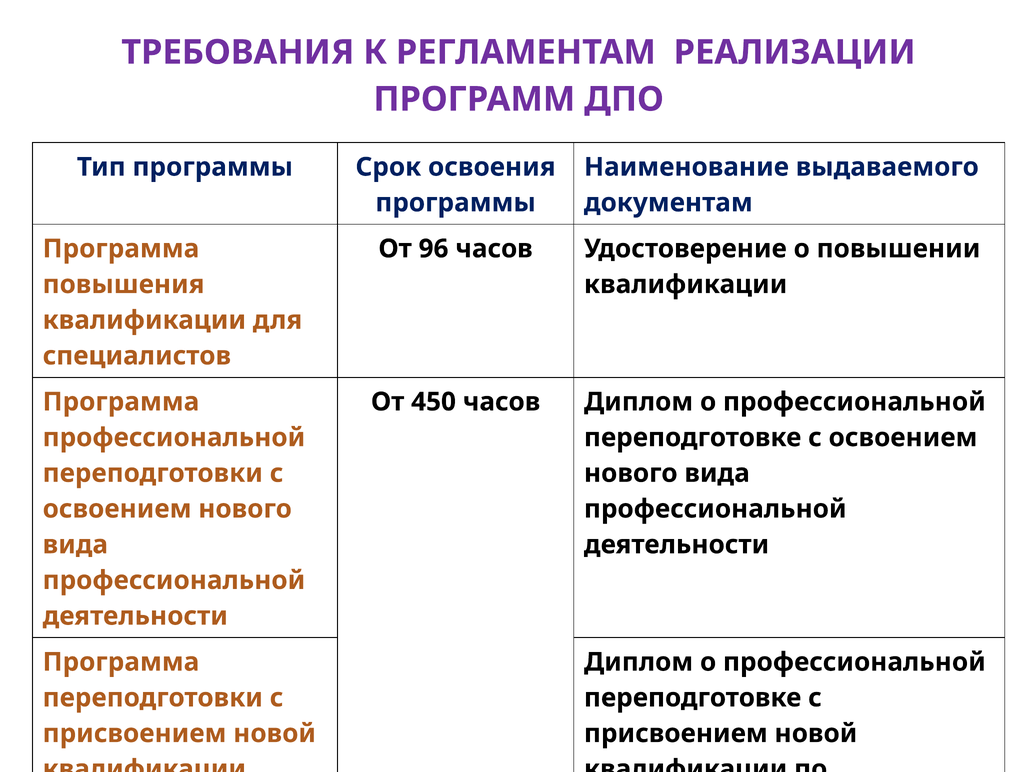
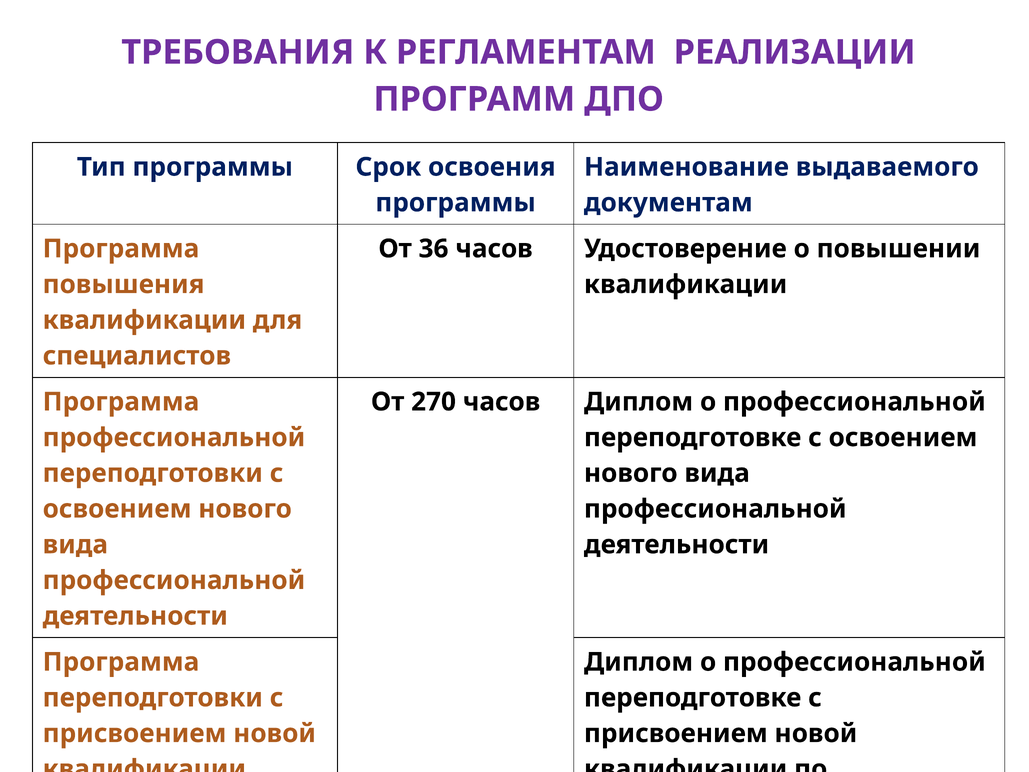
96: 96 -> 36 (434, 249)
450: 450 -> 270 (434, 402)
